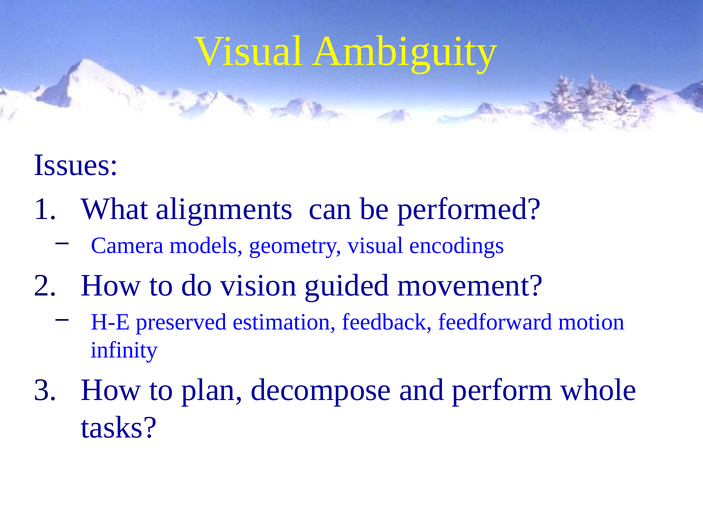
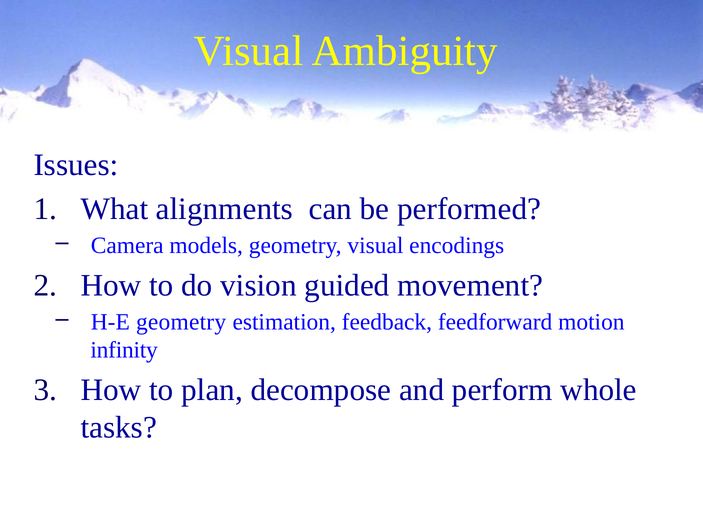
H-E preserved: preserved -> geometry (181, 322)
